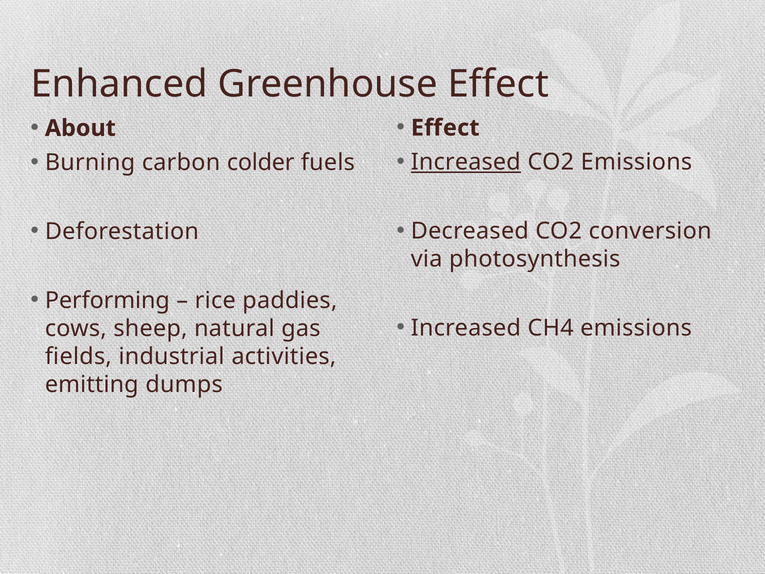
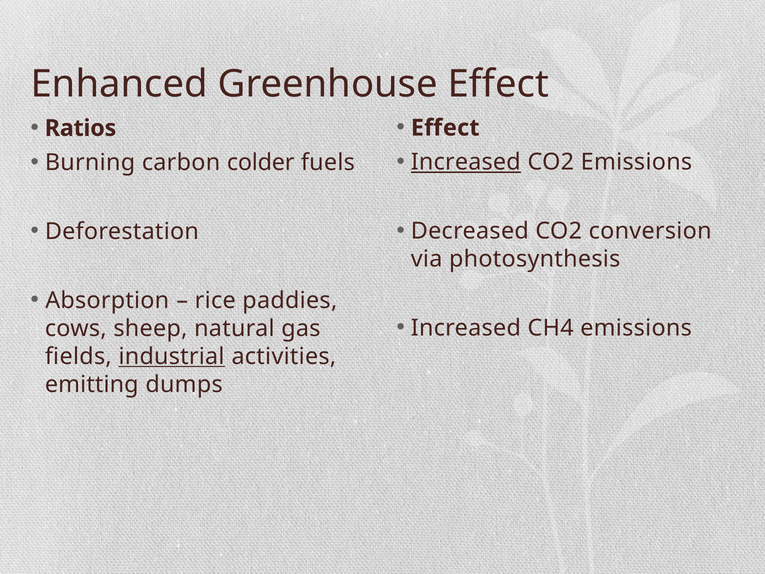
About: About -> Ratios (81, 128)
Performing: Performing -> Absorption (107, 300)
industrial underline: none -> present (171, 356)
